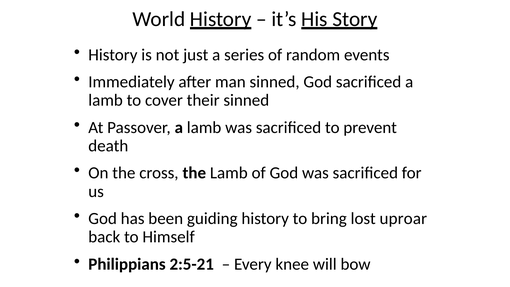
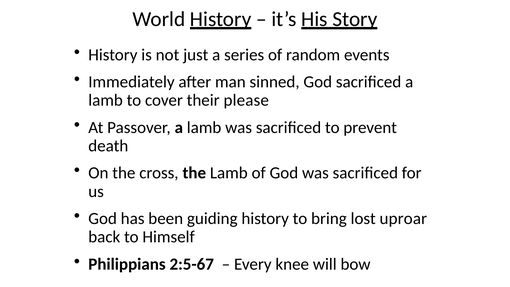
their sinned: sinned -> please (246, 100)
2:5-21: 2:5-21 -> 2:5-67 (192, 264)
